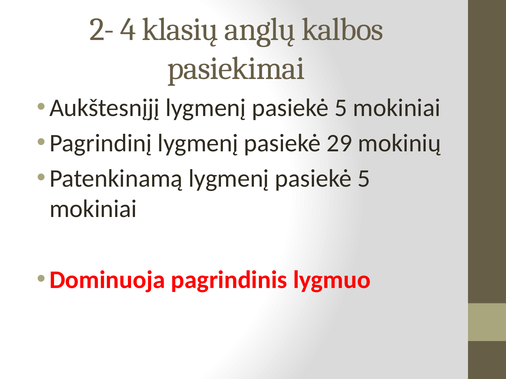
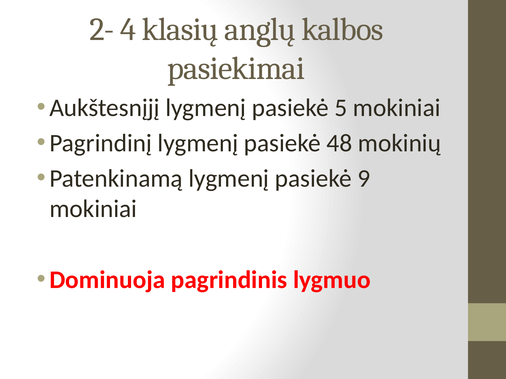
29: 29 -> 48 (339, 143)
Patenkinamą lygmenį pasiekė 5: 5 -> 9 (364, 179)
